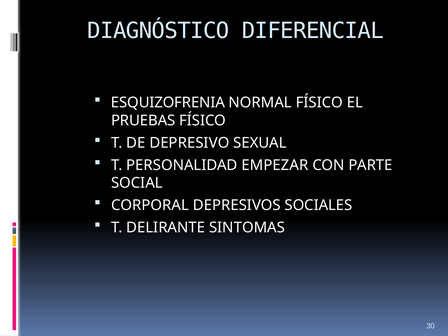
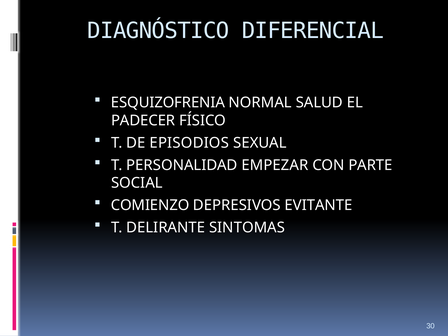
NORMAL FÍSICO: FÍSICO -> SALUD (319, 103)
PRUEBAS: PRUEBAS -> PADECER (143, 121)
DEPRESIVO: DEPRESIVO -> EPISODIOS (189, 143)
CORPORAL: CORPORAL -> COMIENZO (150, 205)
SOCIALES: SOCIALES -> EVITANTE (318, 205)
